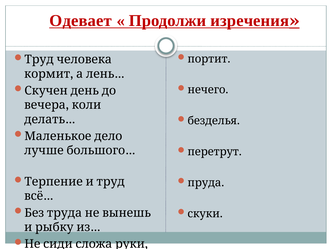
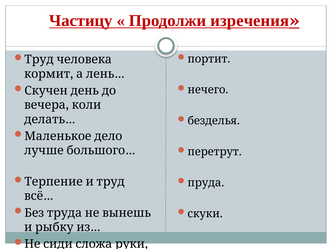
Одевает: Одевает -> Частицу (81, 21)
